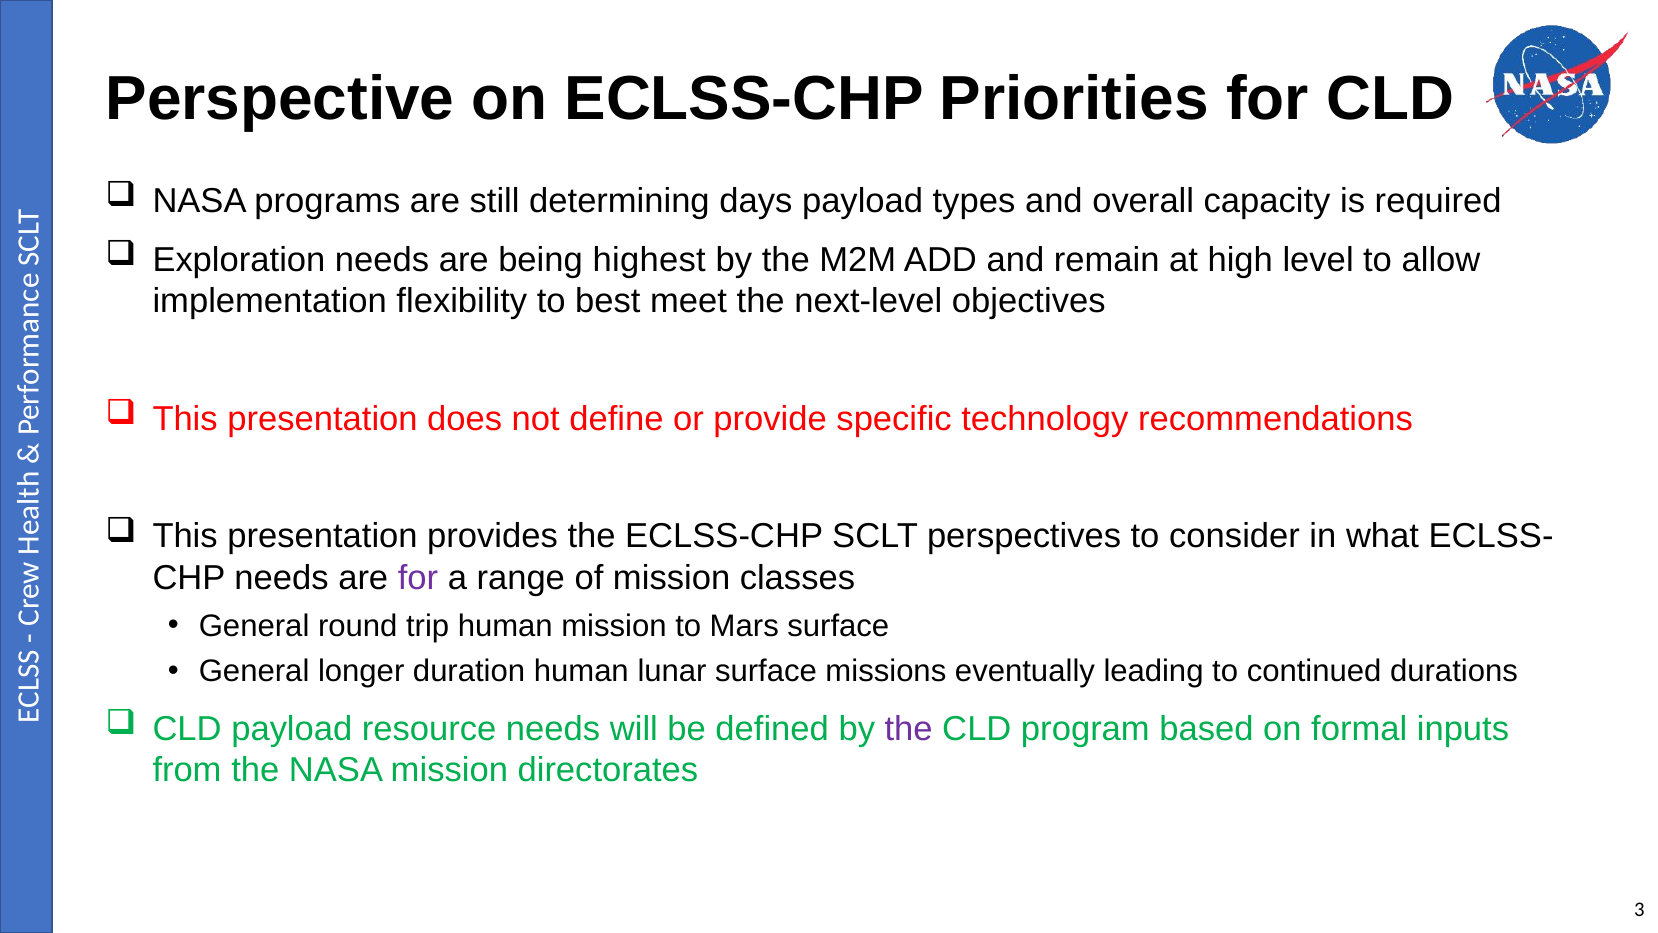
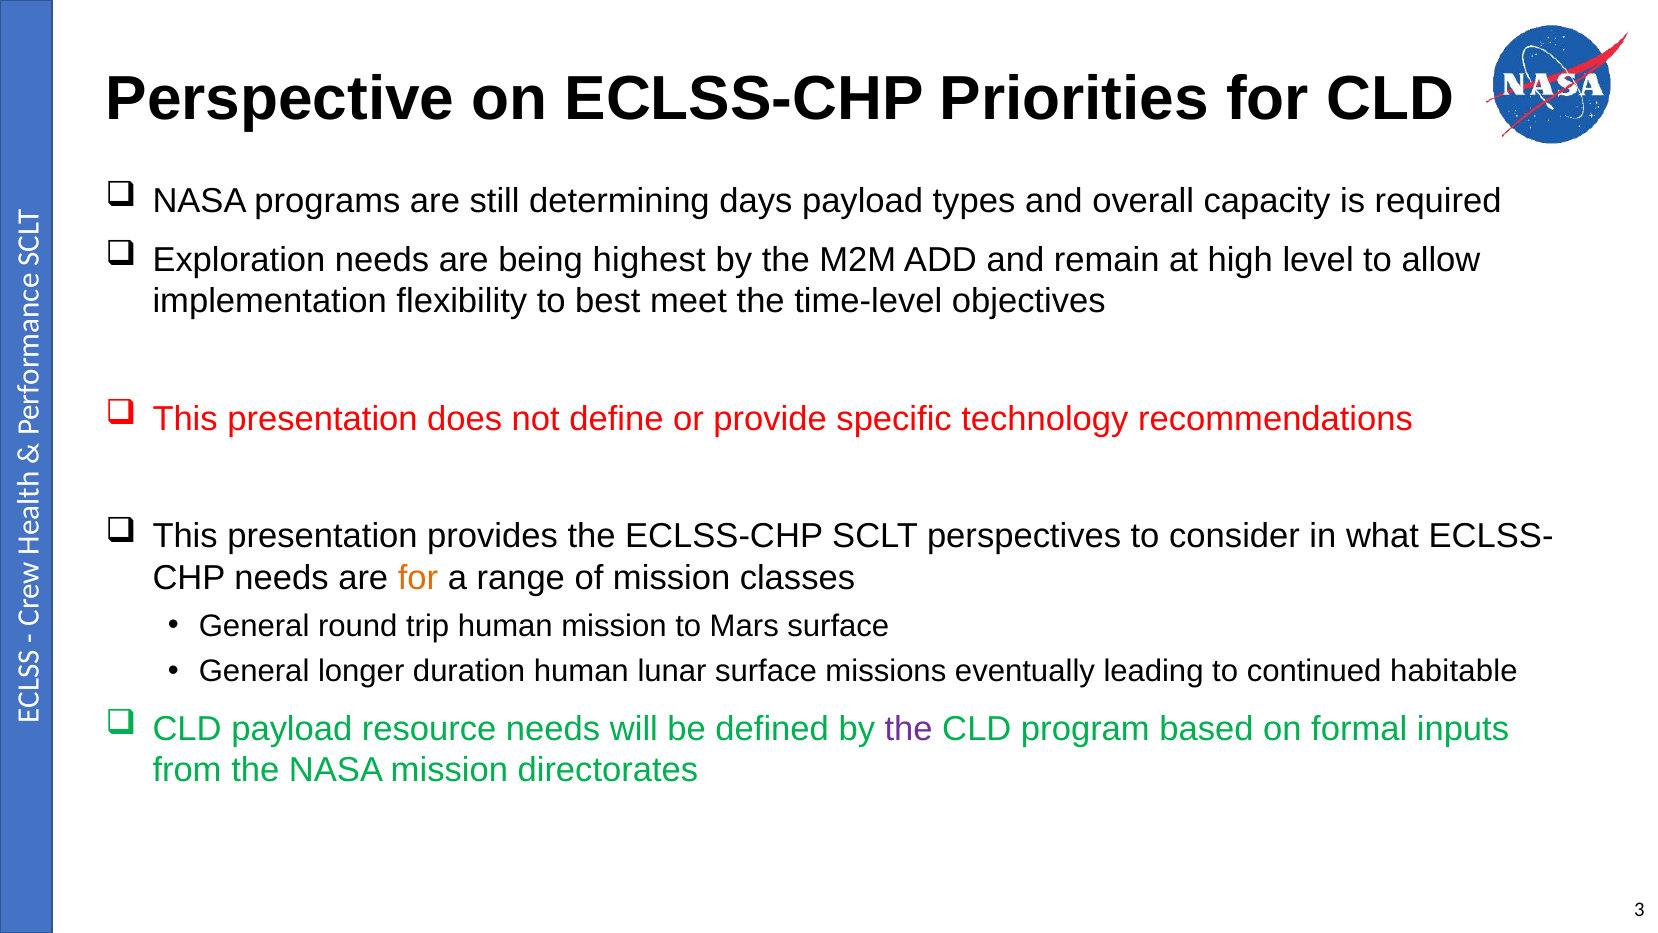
next-level: next-level -> time-level (868, 301)
for colour: purple -> orange (418, 578)
durations: durations -> habitable (1454, 671)
